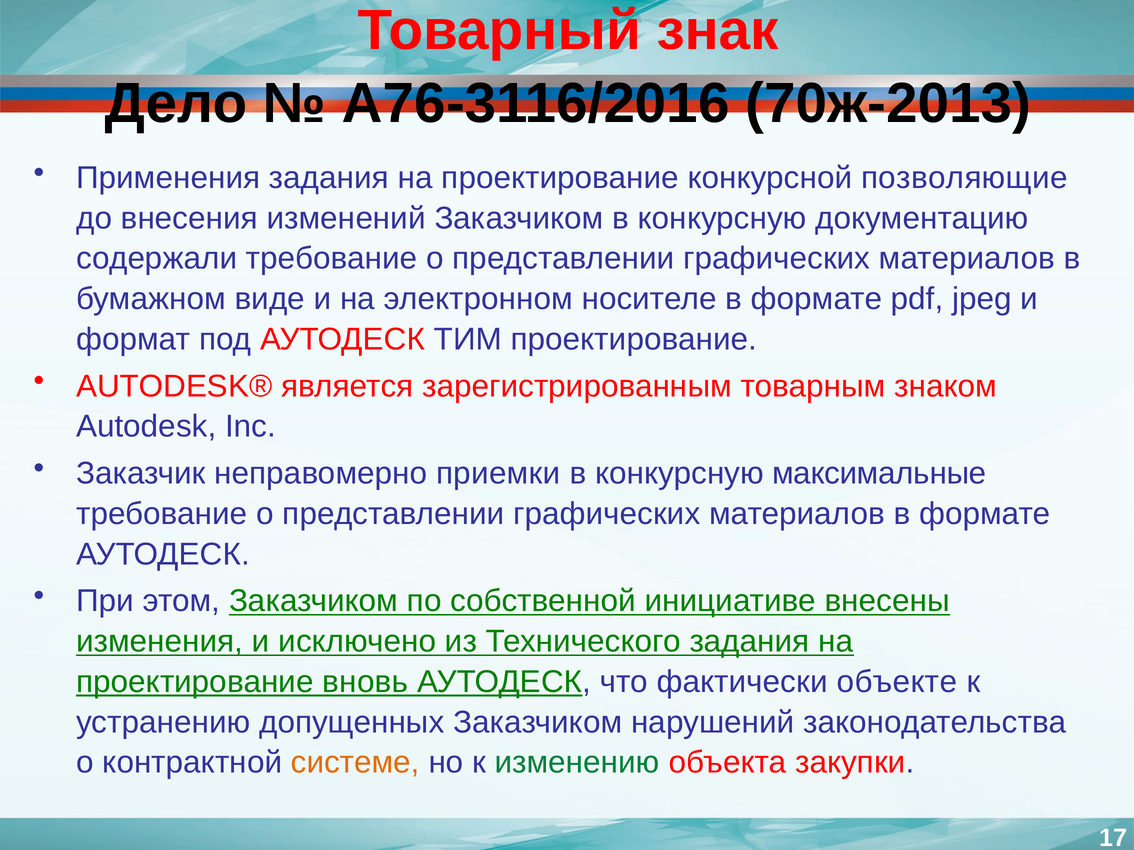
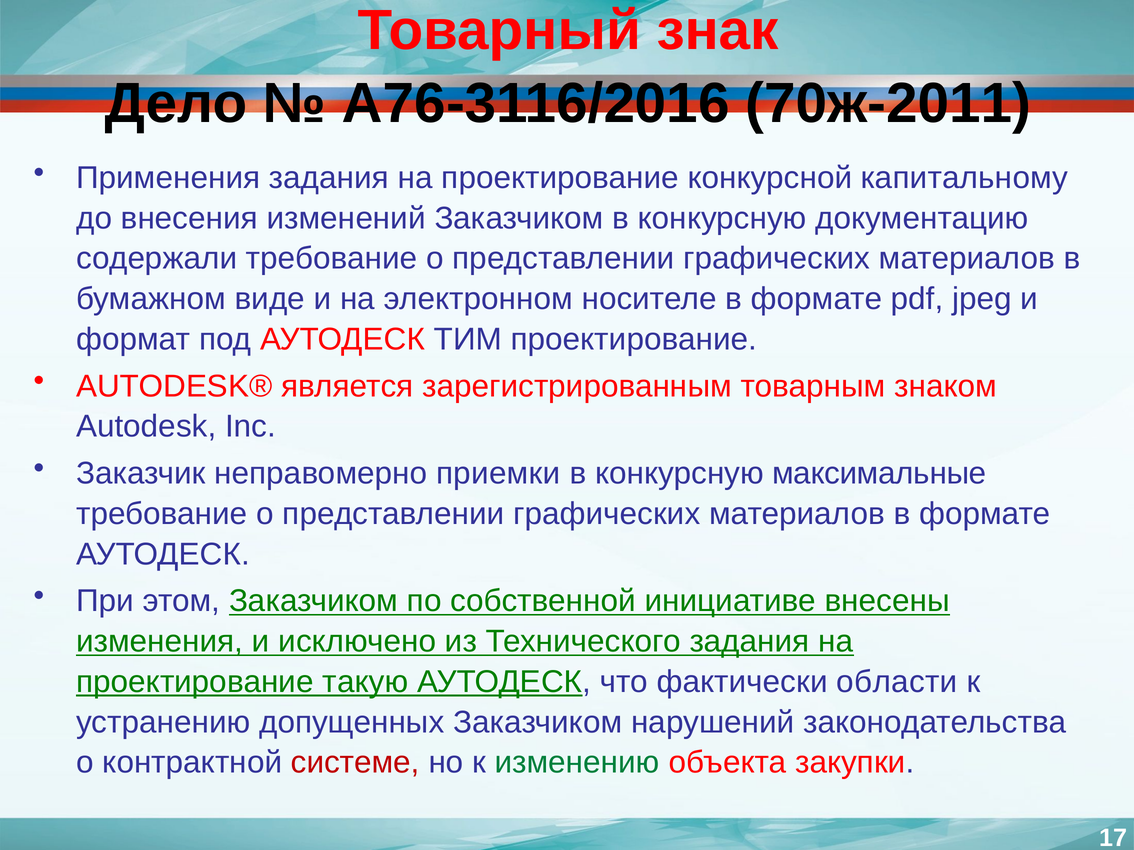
70ж-2013: 70ж-2013 -> 70ж-2011 (888, 103)
позволяющие: позволяющие -> капитальному (964, 178)
вновь: вновь -> такую (365, 682)
объекте: объекте -> области (897, 682)
системе colour: orange -> red (355, 763)
